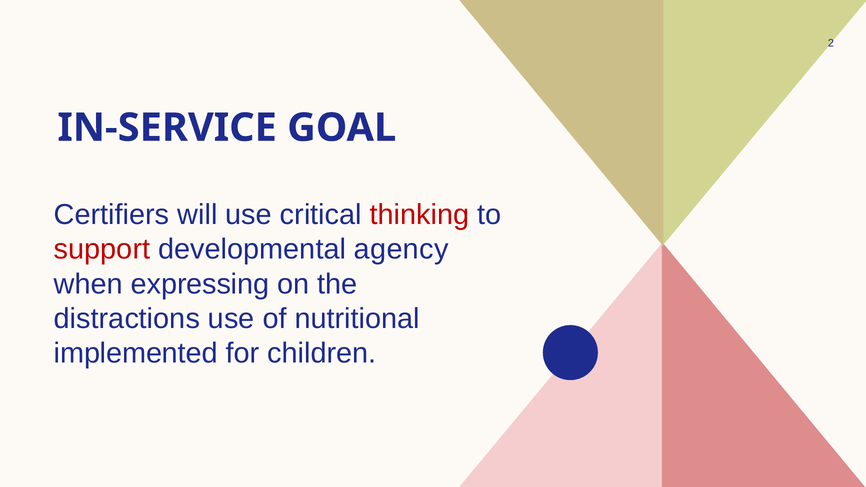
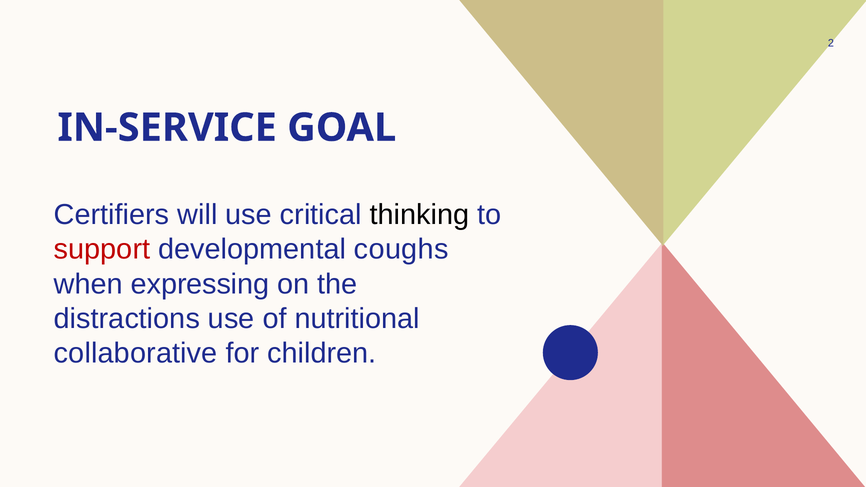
thinking colour: red -> black (420, 215)
agency: agency -> coughs (401, 249)
implemented: implemented -> collaborative (136, 353)
